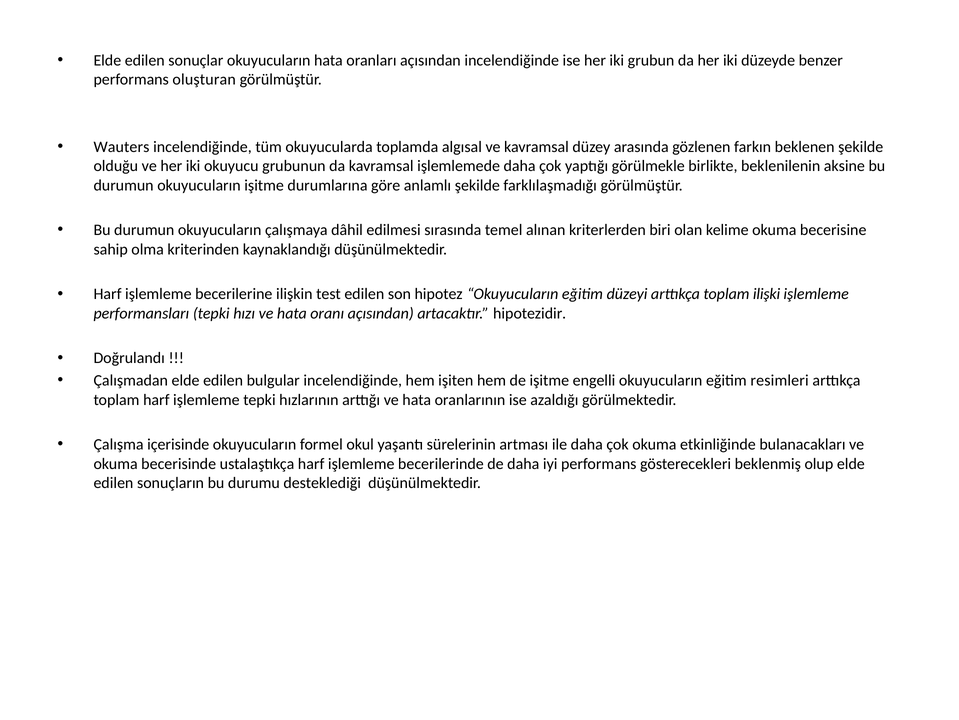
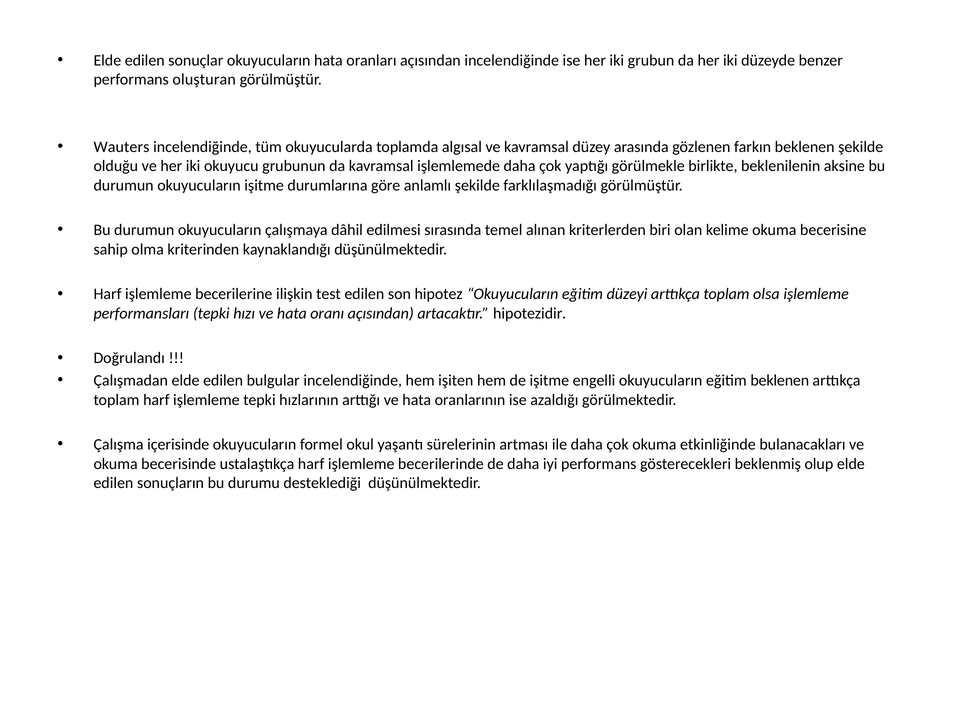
ilişki: ilişki -> olsa (766, 294)
eğitim resimleri: resimleri -> beklenen (780, 380)
